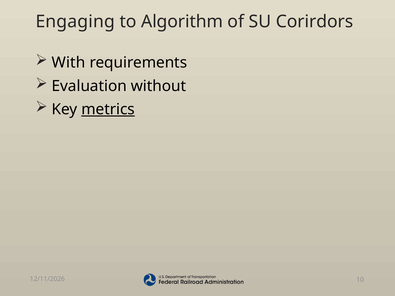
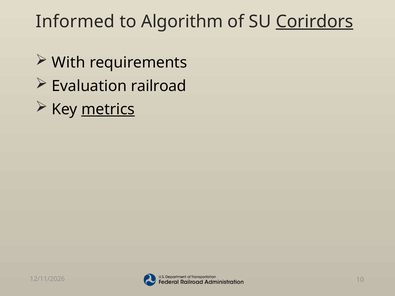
Engaging: Engaging -> Informed (75, 22)
Corirdors underline: none -> present (315, 22)
without: without -> railroad (159, 86)
